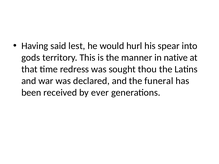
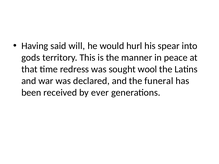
lest: lest -> will (77, 46)
native: native -> peace (176, 58)
thou: thou -> wool (147, 69)
